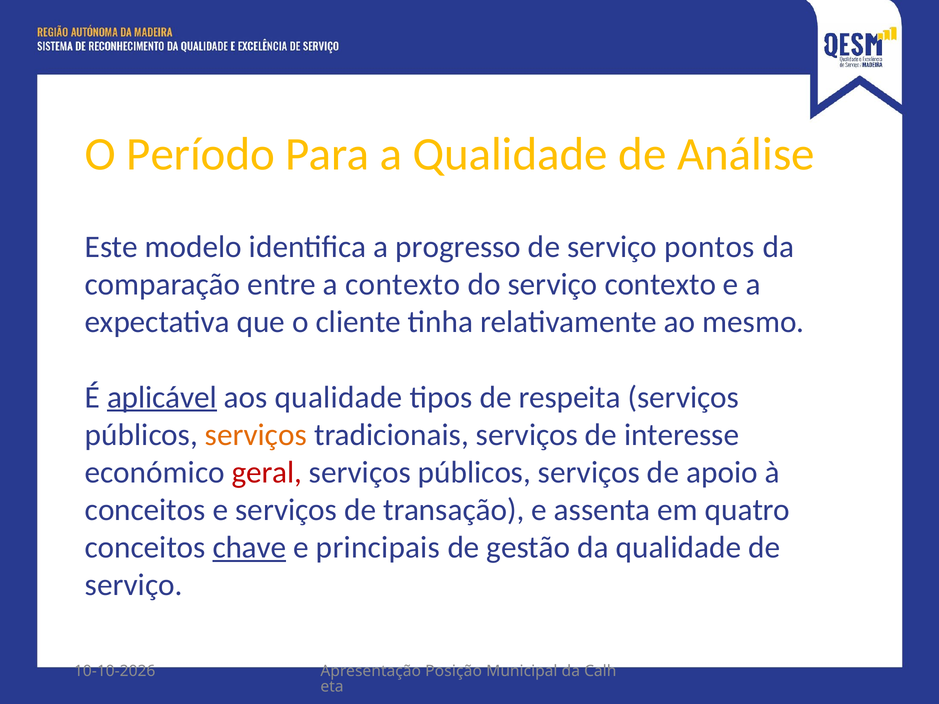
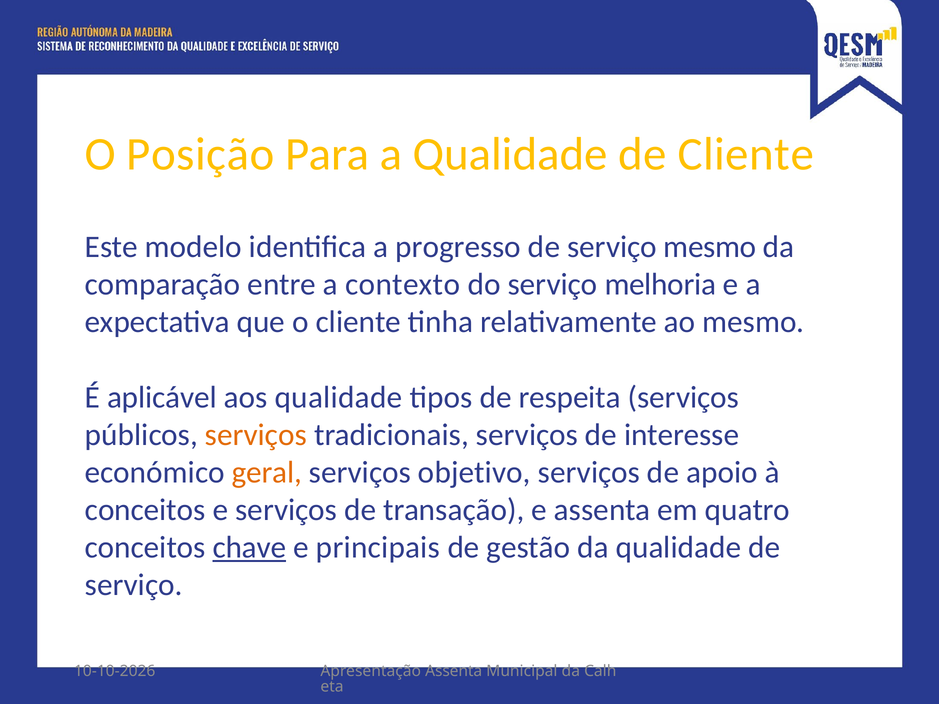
Período: Período -> Posição (200, 154)
de Análise: Análise -> Cliente (746, 154)
serviço pontos: pontos -> mesmo (710, 247)
serviço contexto: contexto -> melhoria (660, 285)
aplicável underline: present -> none (162, 397)
geral colour: red -> orange (267, 472)
públicos: públicos -> objetivo (474, 472)
Apresentação Posição: Posição -> Assenta (454, 671)
